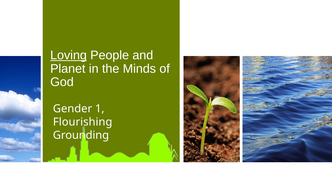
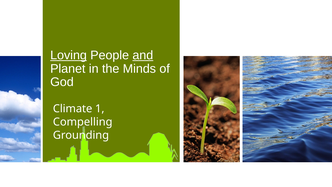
and underline: none -> present (143, 55)
Gender: Gender -> Climate (73, 109)
Flourishing: Flourishing -> Compelling (83, 122)
